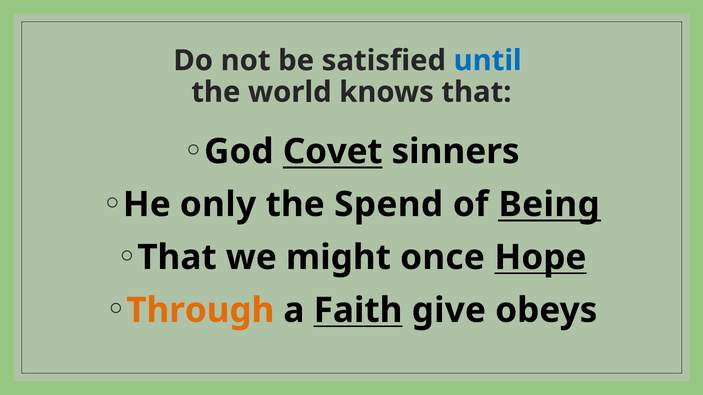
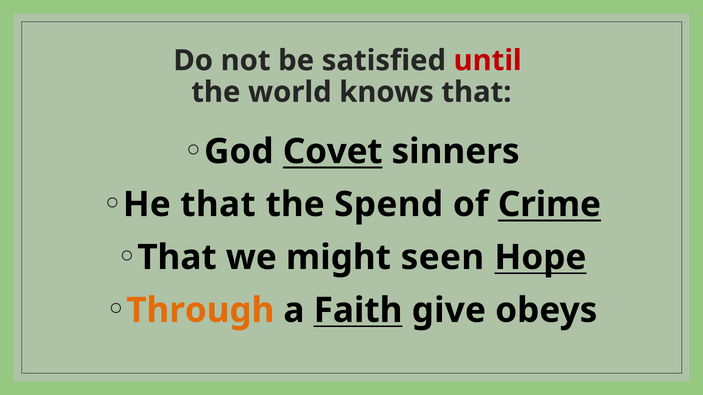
until colour: blue -> red (488, 61)
He only: only -> that (218, 205)
Being: Being -> Crime (549, 205)
once: once -> seen (442, 258)
